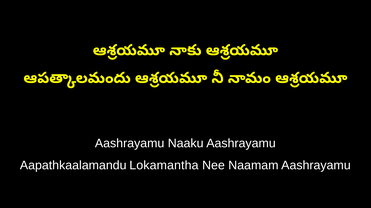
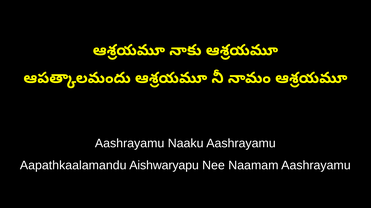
Lokamantha: Lokamantha -> Aishwaryapu (164, 166)
